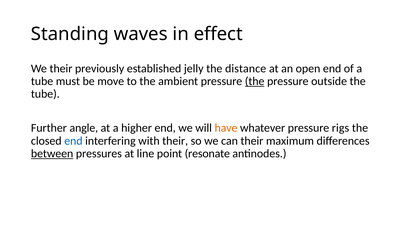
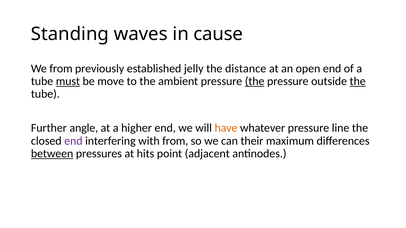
effect: effect -> cause (218, 34)
We their: their -> from (61, 69)
must underline: none -> present (68, 81)
the underline: none -> present (358, 81)
rigs: rigs -> line (341, 128)
end colour: blue -> purple (73, 141)
with their: their -> from (175, 141)
line: line -> hits (145, 154)
resonate: resonate -> adjacent (207, 154)
